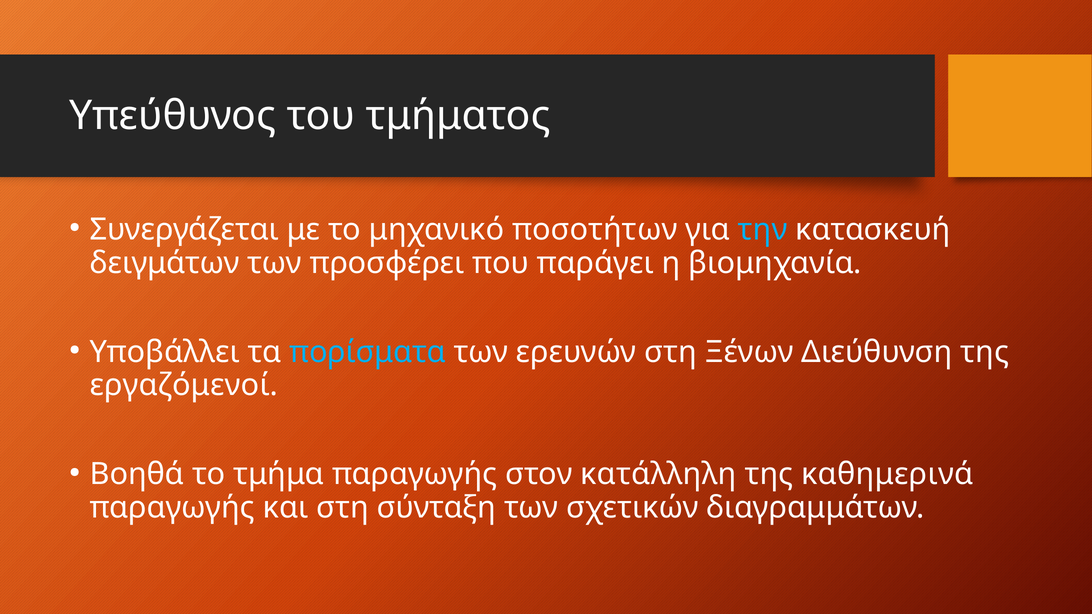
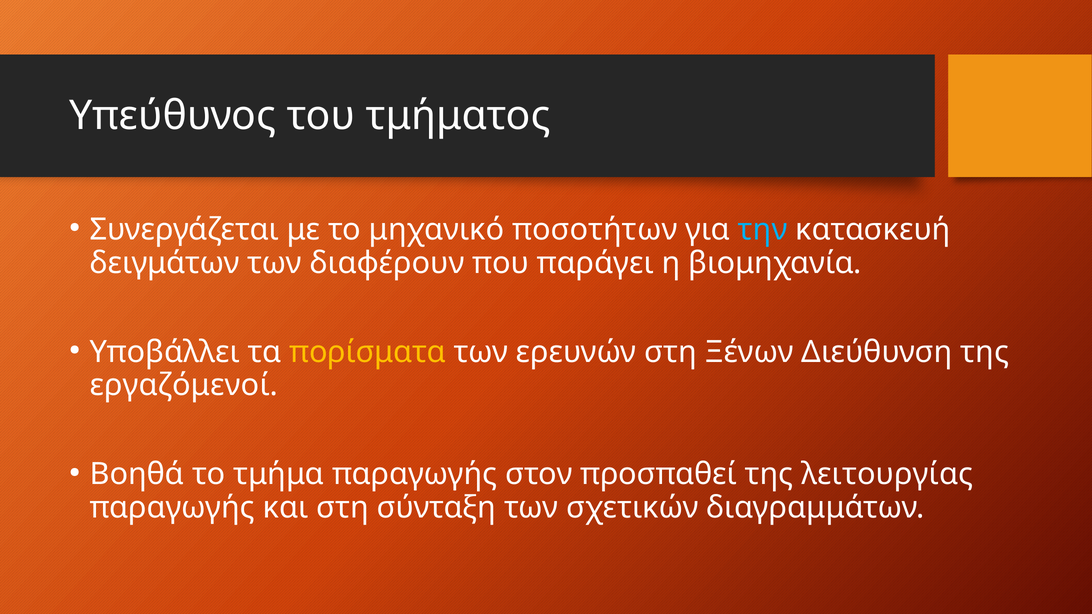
προσφέρει: προσφέρει -> διαφέρουν (387, 263)
πορίσματα colour: light blue -> yellow (368, 352)
κατάλληλη: κατάλληλη -> προσπαθεί (659, 475)
καθημερινά: καθημερινά -> λειτουργίας (887, 475)
